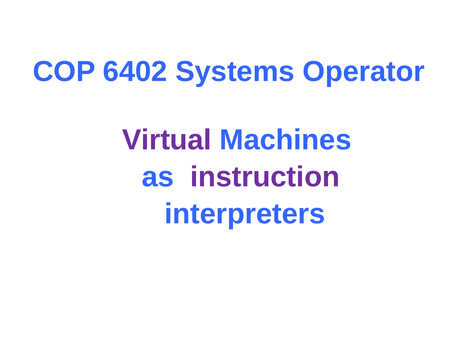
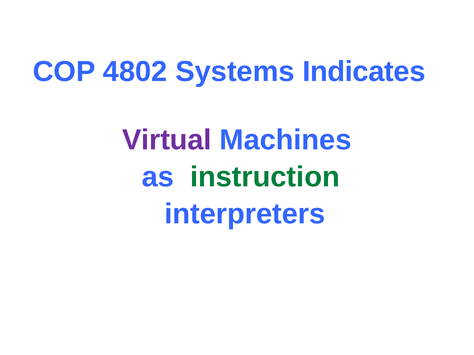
6402: 6402 -> 4802 (135, 72)
Operator: Operator -> Indicates (364, 72)
instruction colour: purple -> green (265, 177)
